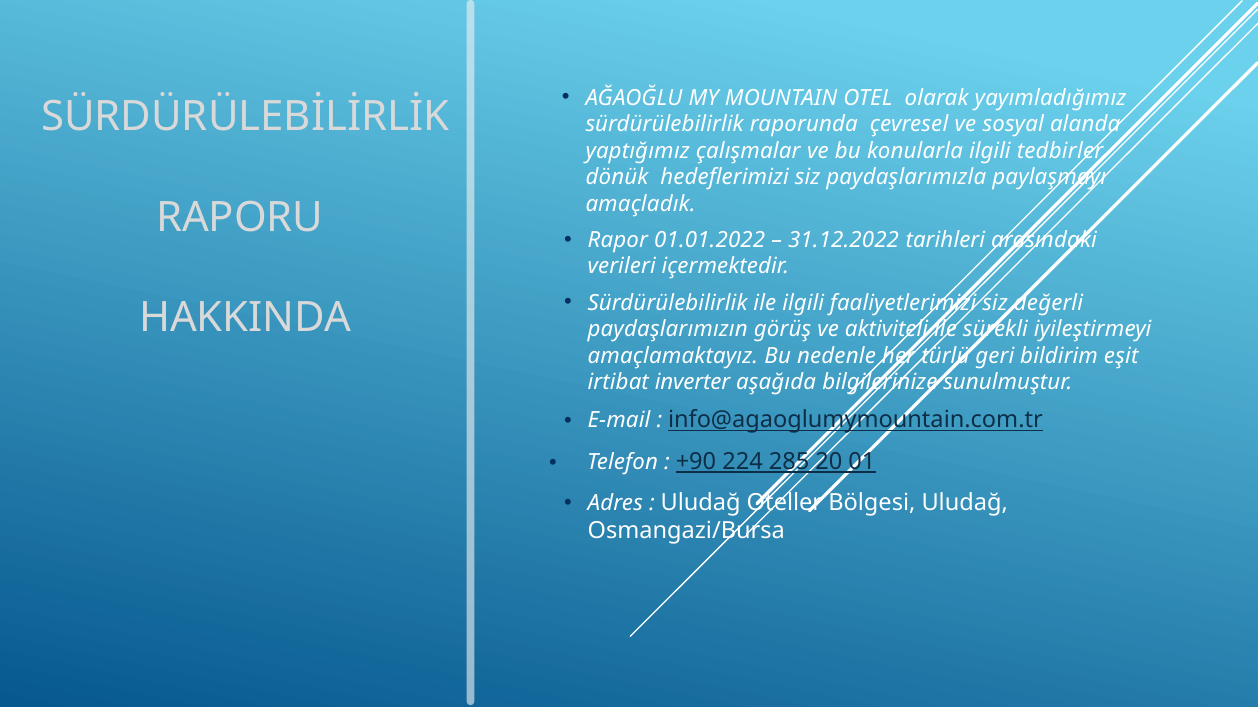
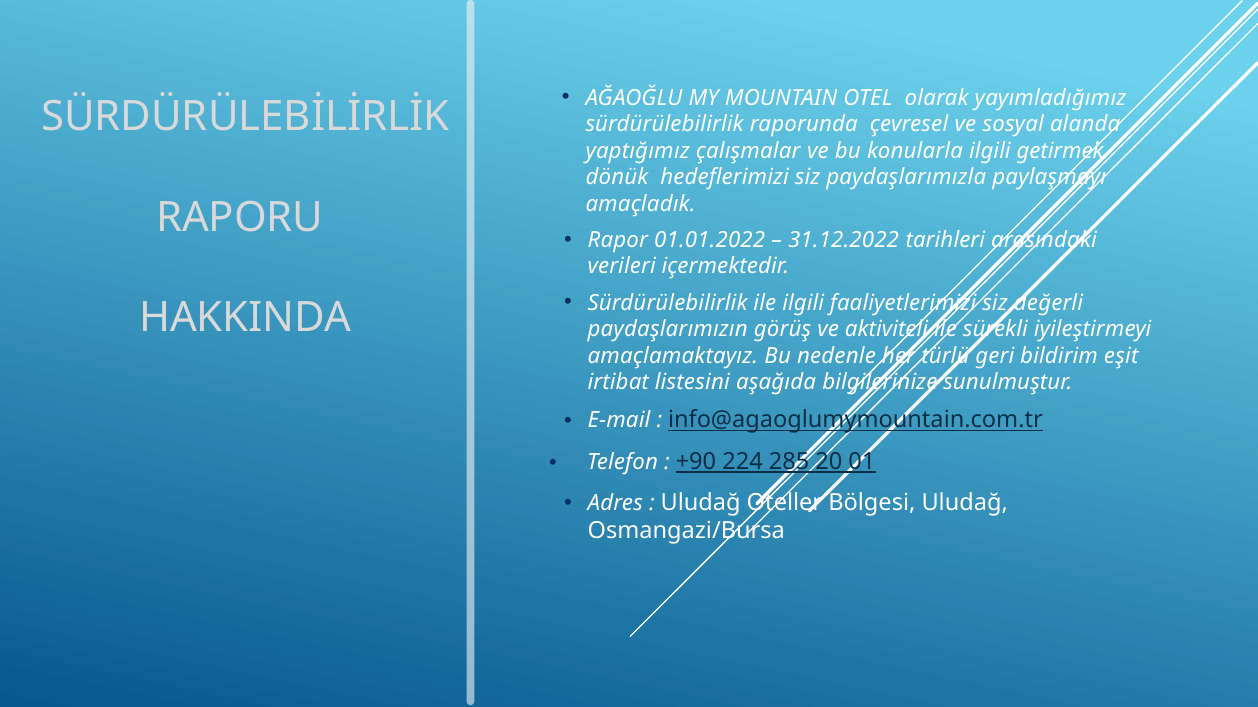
tedbirler: tedbirler -> getirmek (1060, 151)
inverter: inverter -> listesini (692, 383)
